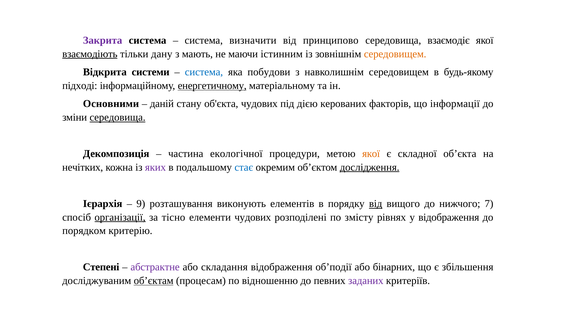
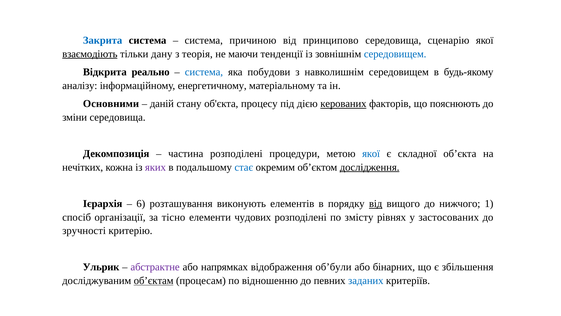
Закрита colour: purple -> blue (103, 40)
визначити: визначити -> причиною (253, 40)
взаємодіє: взаємодіє -> сценарію (449, 40)
мають: мають -> теорія (197, 54)
істинним: істинним -> тенденції (282, 54)
середовищем colour: orange -> blue (395, 54)
системи: системи -> реально (151, 72)
підході: підході -> аналізу (80, 86)
енергетичному underline: present -> none (212, 86)
об'єкта чудових: чудових -> процесу (259, 104)
керованих underline: none -> present (343, 104)
інформації: інформації -> пояснюють (455, 104)
середовища underline: present -> none (118, 117)
частина екологічної: екологічної -> розподілені (236, 154)
якої colour: orange -> blue (371, 154)
9: 9 -> 6 (141, 203)
7: 7 -> 1 (489, 203)
організації underline: present -> none (120, 217)
у відображення: відображення -> застосованих (449, 217)
порядком: порядком -> зручності (84, 230)
Степені: Степені -> Ульрик (101, 267)
складання: складання -> напрямках (224, 267)
об’події: об’події -> об’були (334, 267)
заданих colour: purple -> blue (366, 280)
